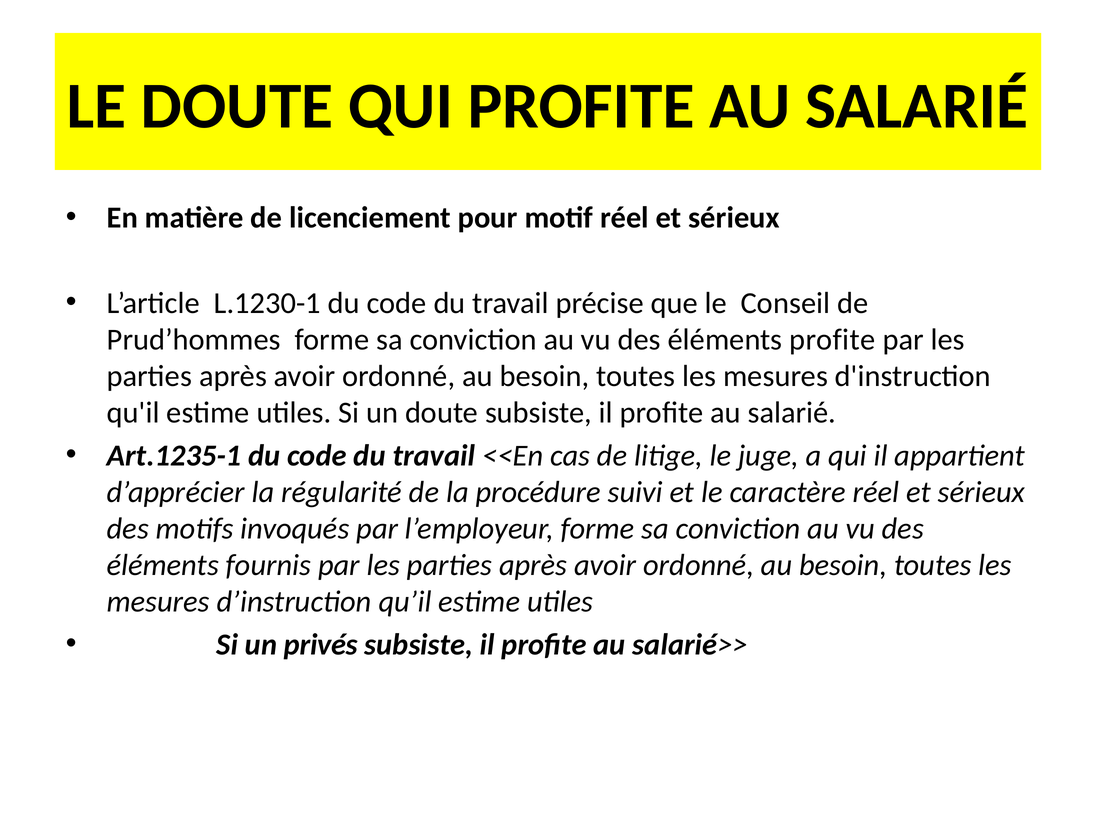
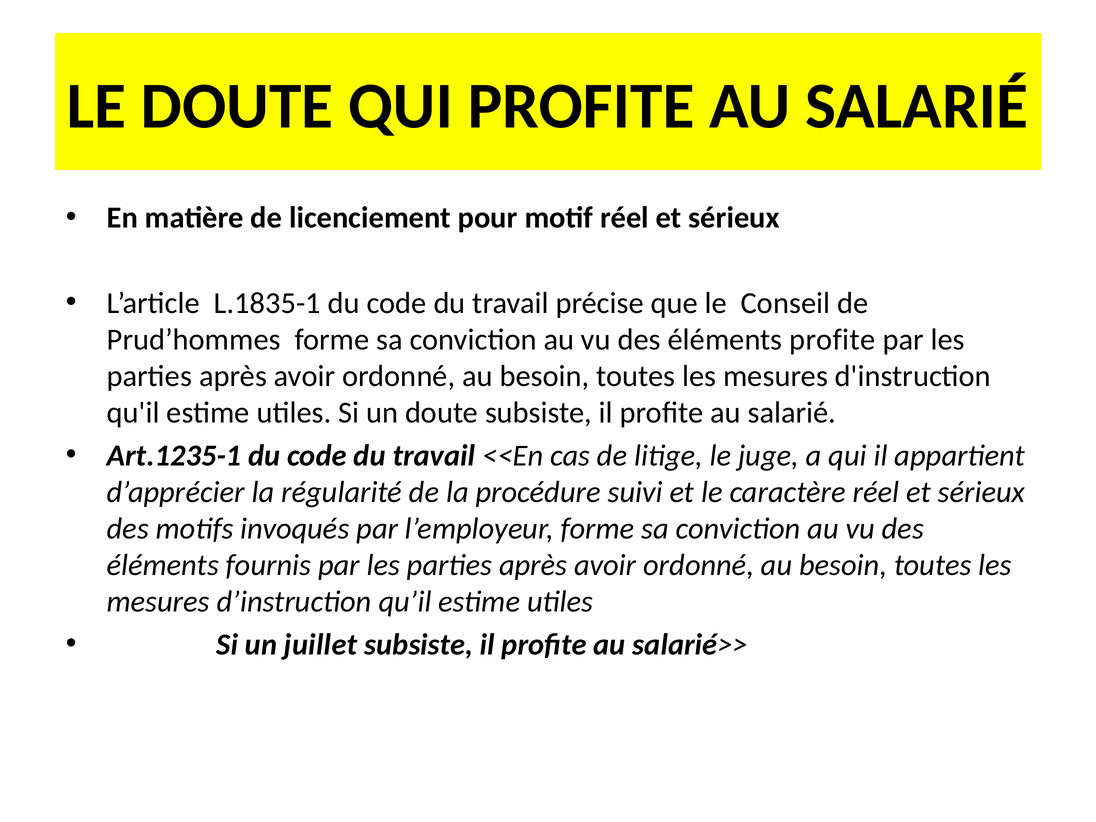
L.1230-1: L.1230-1 -> L.1835-1 (267, 303)
privés: privés -> juillet (321, 645)
